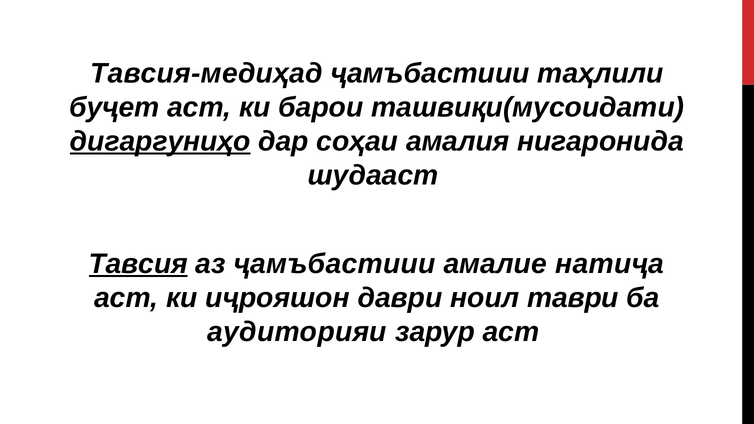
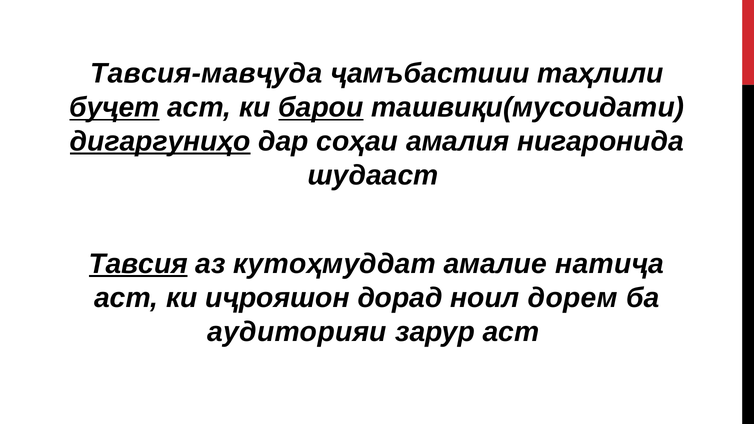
Тавсия-медиҳад: Тавсия-медиҳад -> Тавсия-мавҷуда (206, 74)
буҷет underline: none -> present (114, 108)
барои underline: none -> present (321, 108)
аз ҷамъбастиии: ҷамъбастиии -> кутоҳмуддат (335, 264)
даври: даври -> дорад (400, 298)
таври: таври -> дорем (573, 298)
